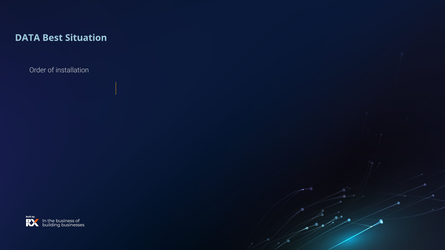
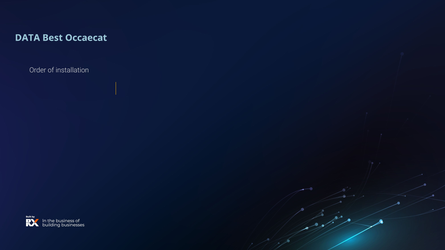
Situation: Situation -> Occaecat (86, 38)
